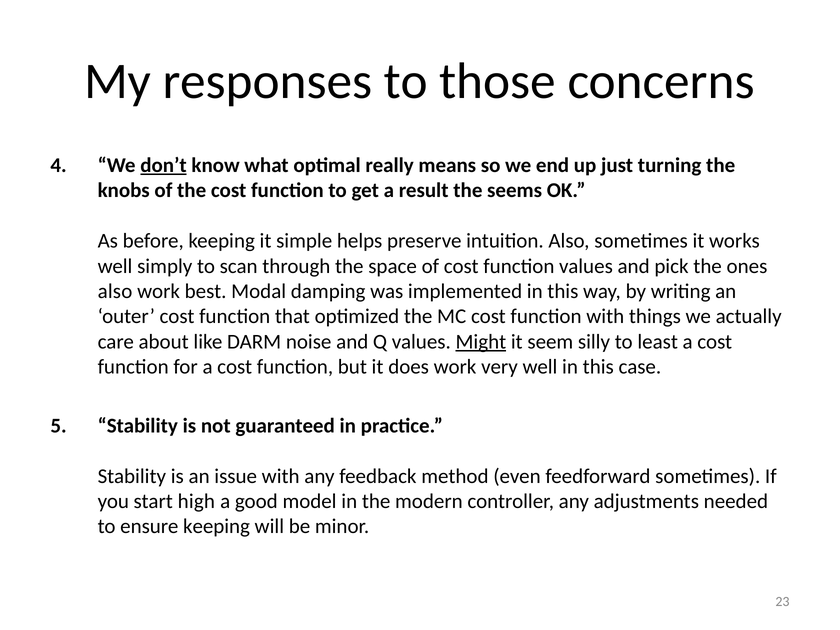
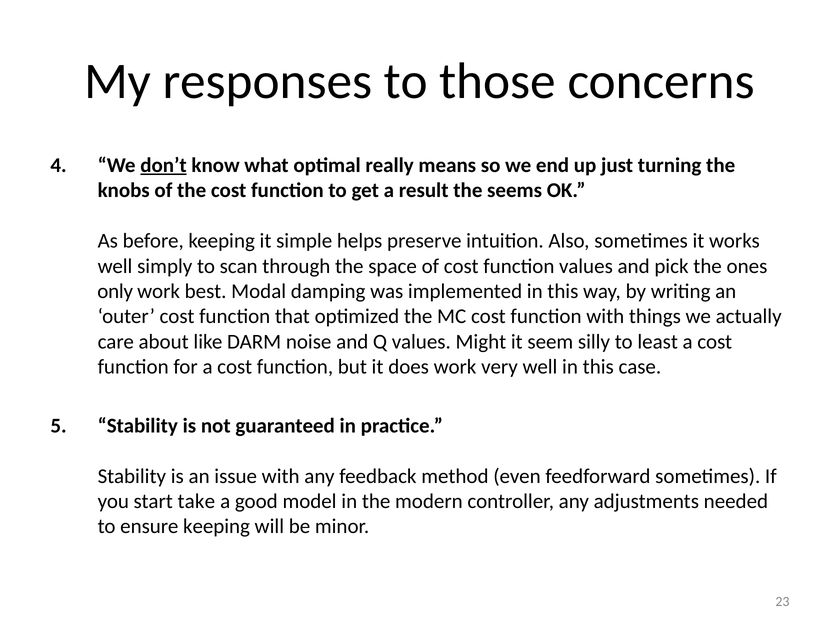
also: also -> only (115, 291)
Might underline: present -> none (481, 342)
high: high -> take (196, 501)
